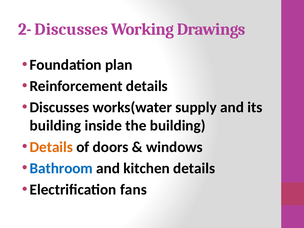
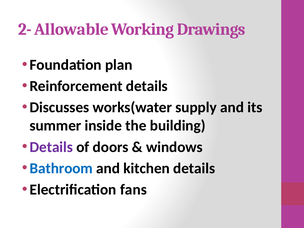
2- Discusses: Discusses -> Allowable (71, 29)
building: building -> summer (55, 126)
Details colour: orange -> purple (51, 147)
